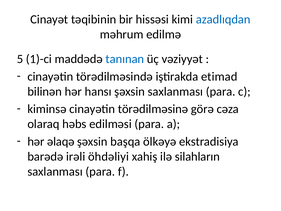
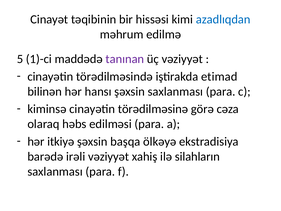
tanınan colour: blue -> purple (125, 59)
əlaqə: əlaqə -> itkiyə (61, 141)
irəli öhdəliyi: öhdəliyi -> vəziyyət (109, 156)
